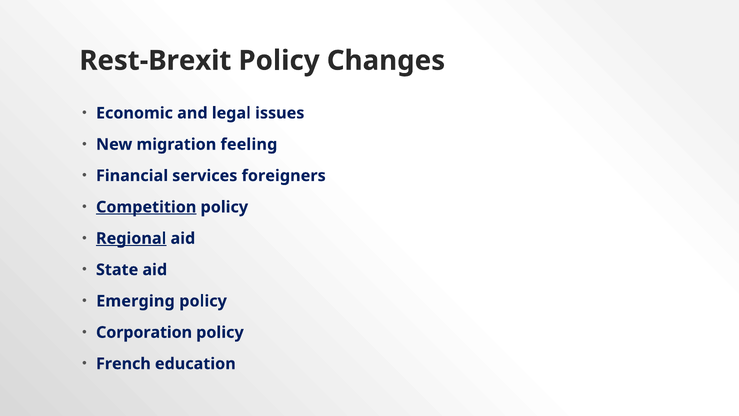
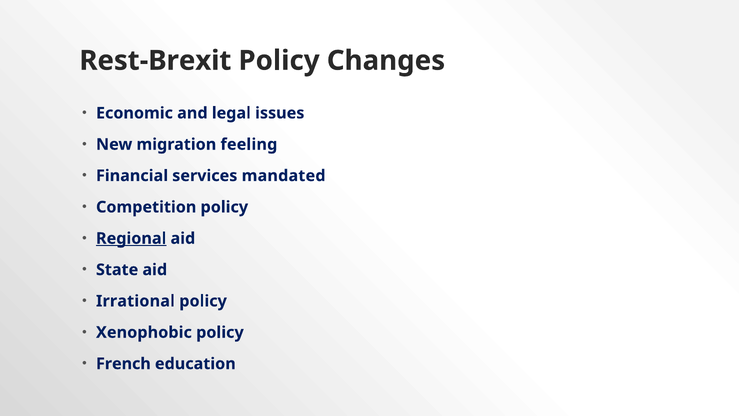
foreigners: foreigners -> mandated (284, 176)
Competition underline: present -> none (146, 207)
Emerging: Emerging -> Irrational (135, 301)
Corporation: Corporation -> Xenophobic (144, 332)
